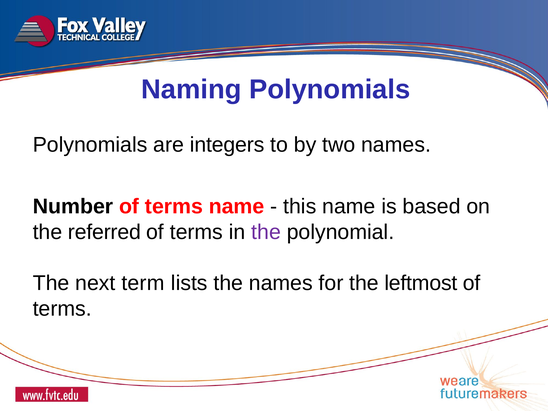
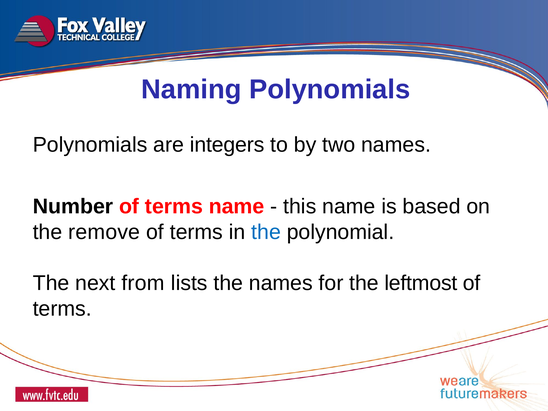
referred: referred -> remove (104, 232)
the colour: purple -> blue (266, 232)
term: term -> from (143, 283)
